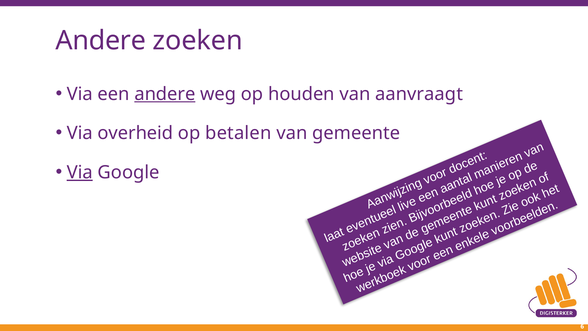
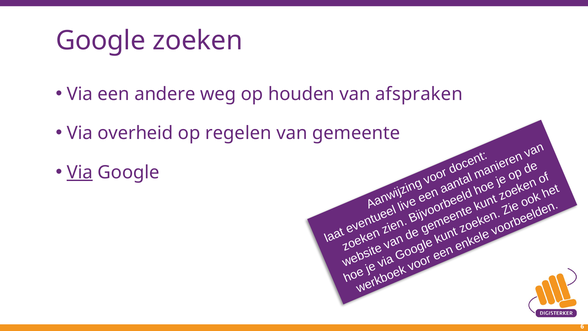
Andere: Andere -> Google (101, 41)
andere underline: present -> none (165, 94)
aanvraagt: aanvraagt -> afspraken (419, 94)
betalen: betalen -> regelen (238, 133)
